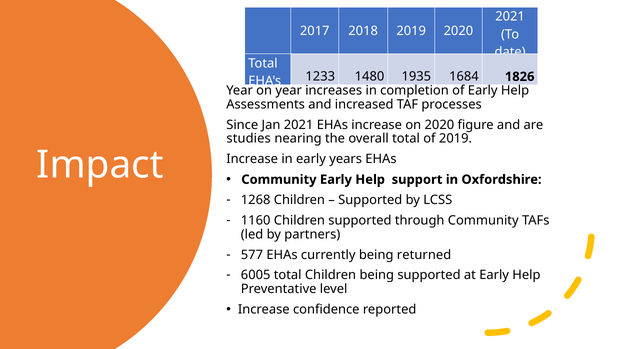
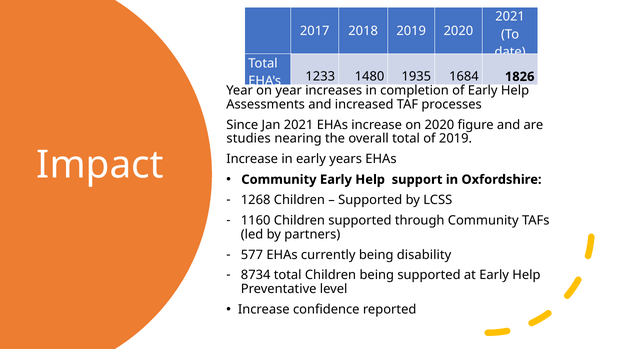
returned: returned -> disability (424, 255)
6005: 6005 -> 8734 (256, 275)
